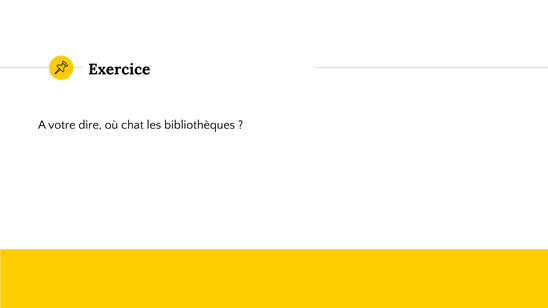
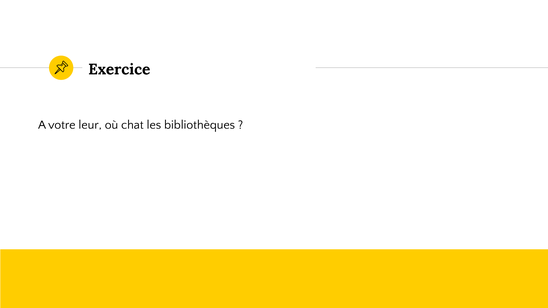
dire: dire -> leur (90, 125)
